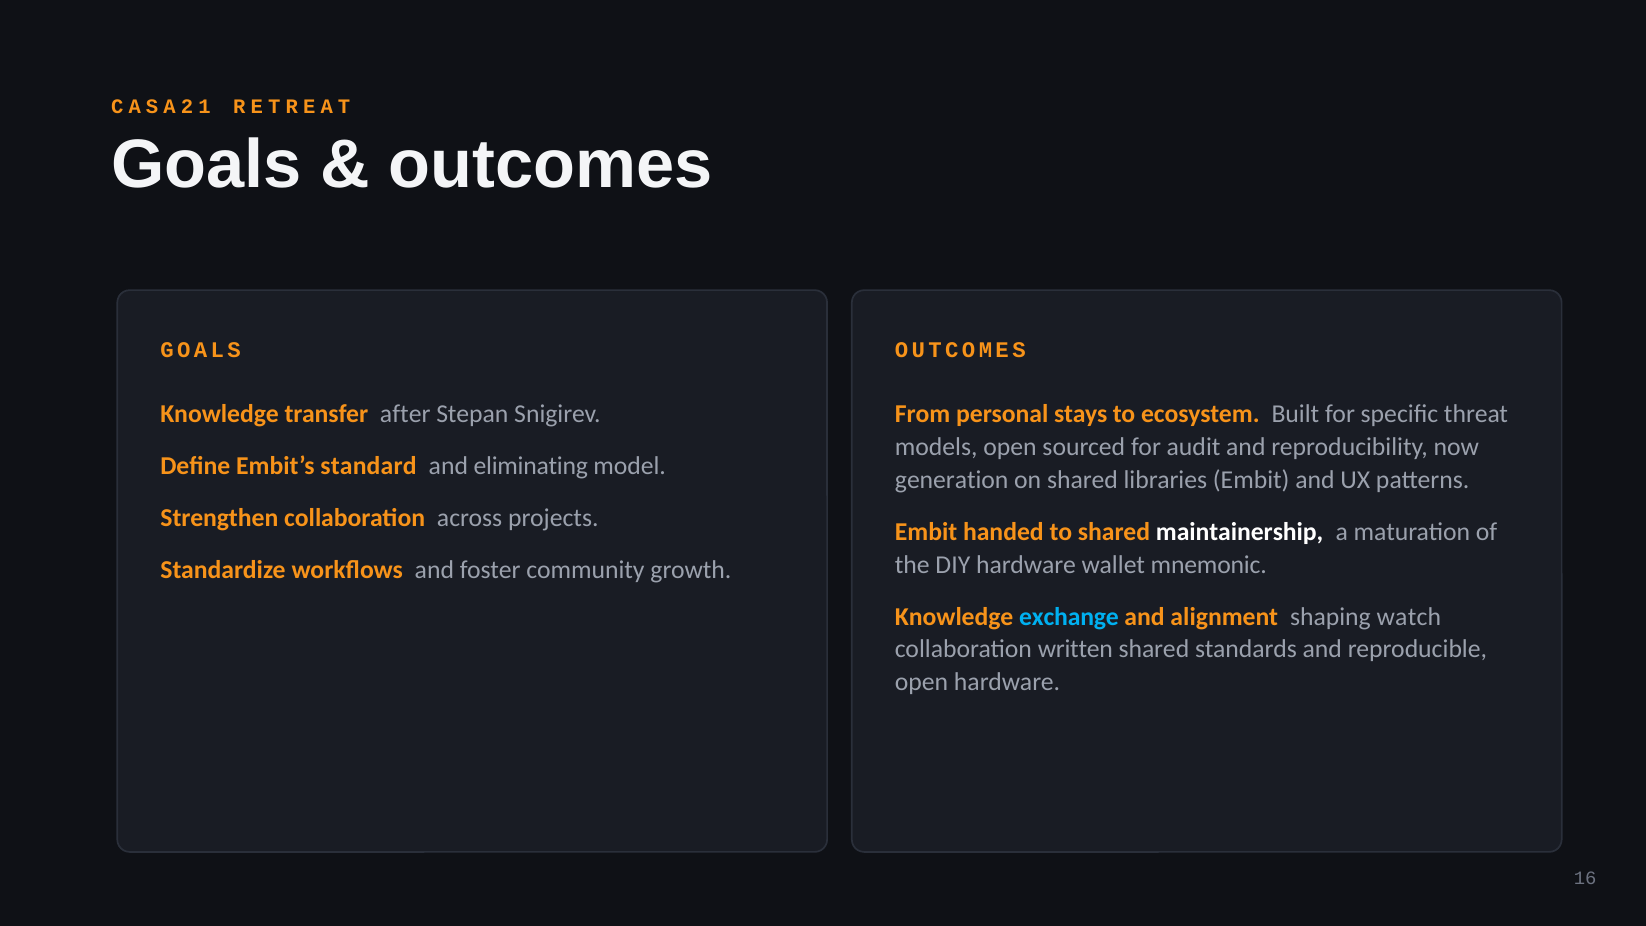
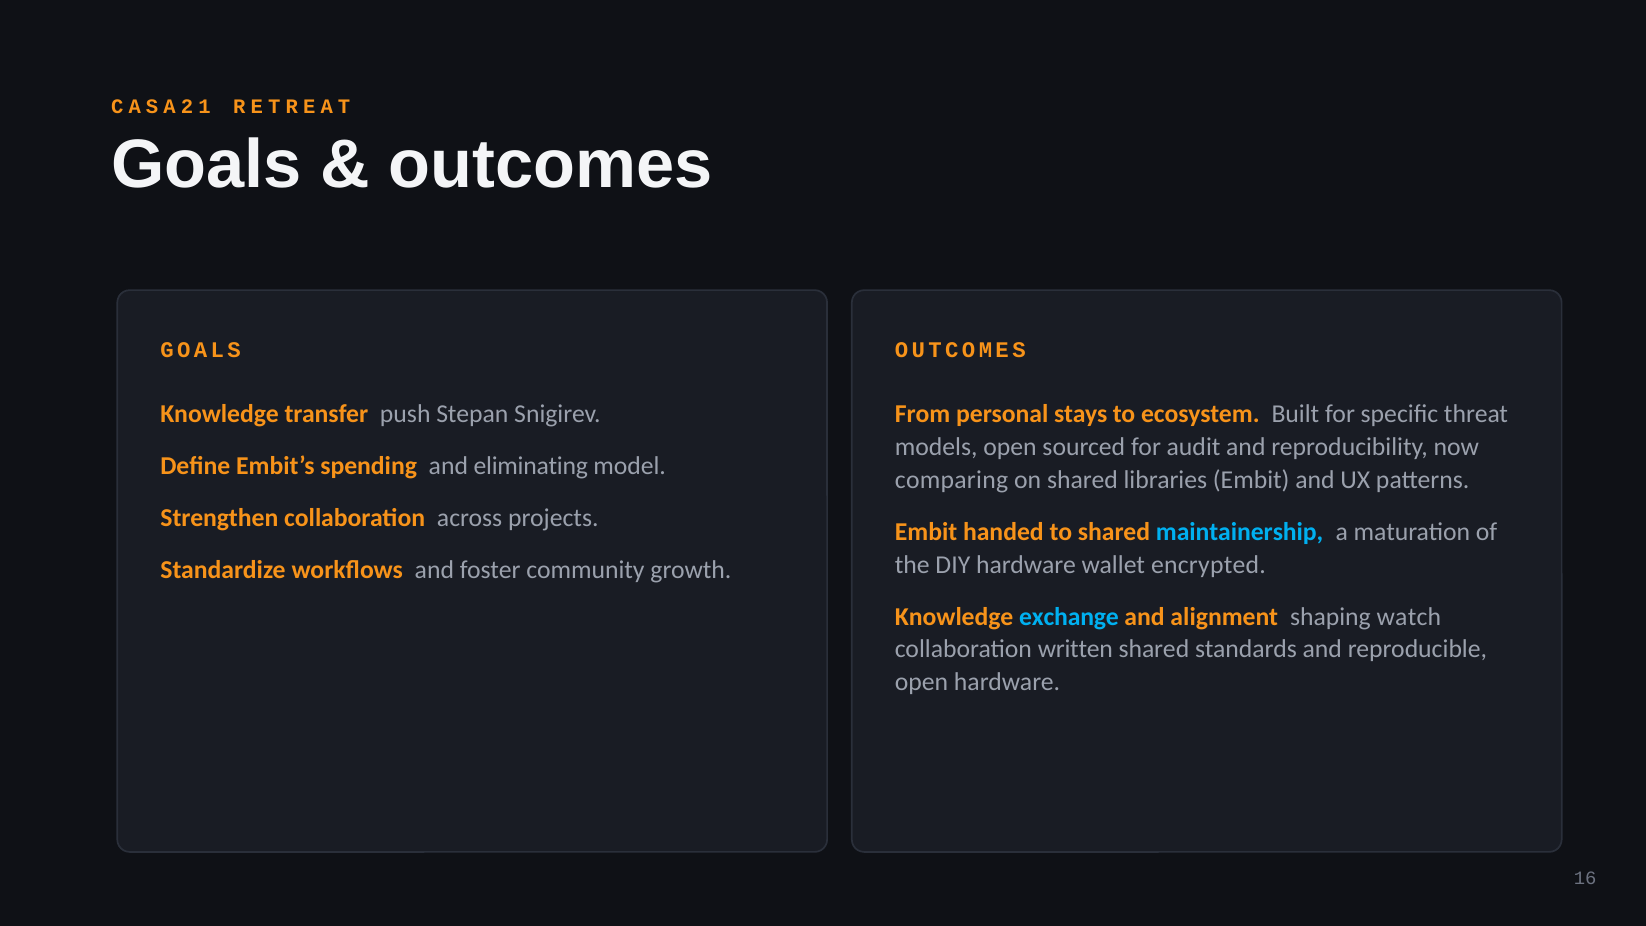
after: after -> push (405, 414)
standard: standard -> spending (369, 466)
generation: generation -> comparing (952, 480)
maintainership colour: white -> light blue (1240, 532)
mnemonic: mnemonic -> encrypted (1209, 565)
